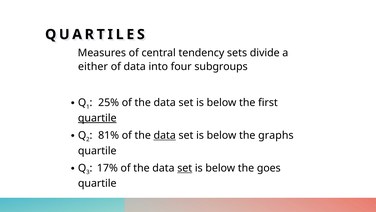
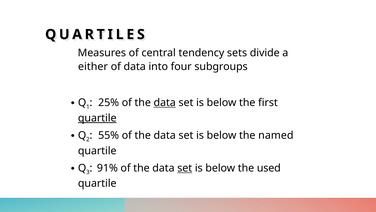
data underline: none -> present (165, 102)
81%: 81% -> 55% (109, 135)
data underline: present -> none (165, 135)
graphs: graphs -> named (276, 135)
17%: 17% -> 91% (107, 168)
goes: goes -> used (269, 168)
